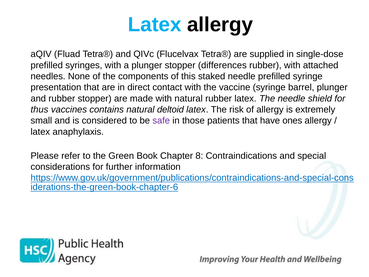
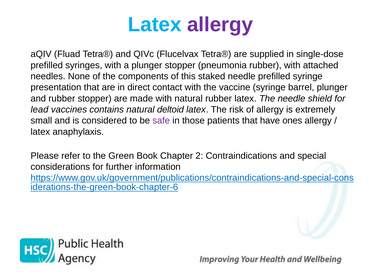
allergy colour: black -> purple (220, 24)
differences: differences -> pneumonia (222, 65)
thus: thus -> lead (40, 110)
8: 8 -> 2 (199, 156)
